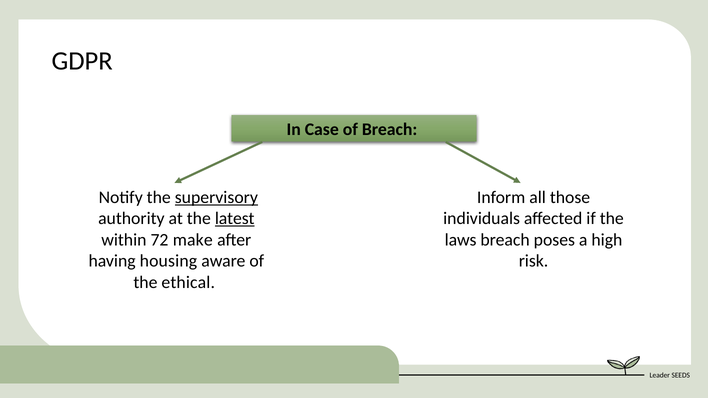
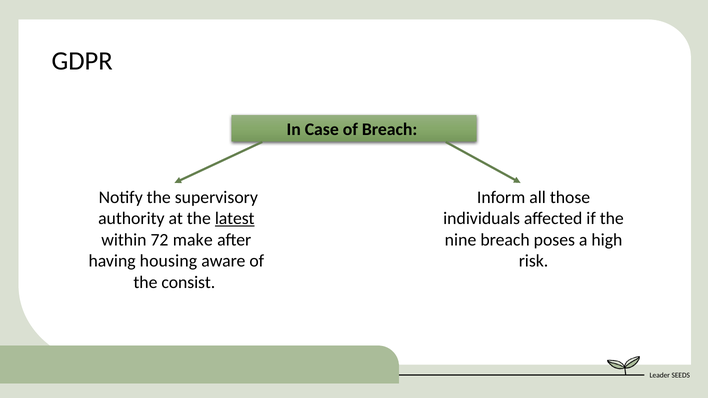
supervisory underline: present -> none (216, 198)
laws: laws -> nine (461, 240)
ethical: ethical -> consist (188, 282)
